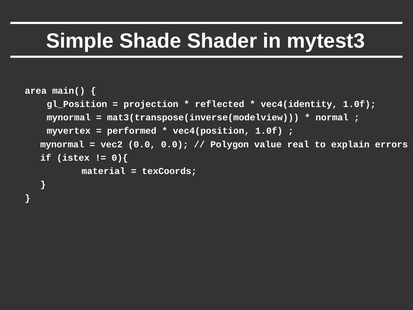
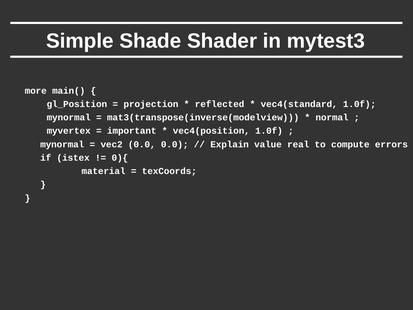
area: area -> more (36, 91)
vec4(identity: vec4(identity -> vec4(standard (299, 104)
performed: performed -> important (132, 131)
Polygon: Polygon -> Explain (230, 144)
explain: explain -> compute (350, 144)
